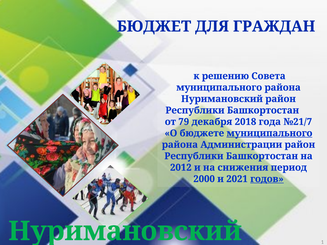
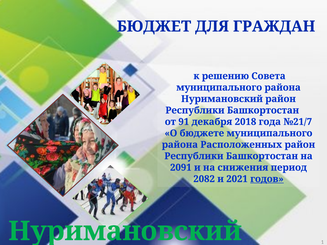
79: 79 -> 91 (184, 122)
муниципального underline: present -> none (269, 133)
Администрации: Администрации -> Расположенных (241, 145)
2012: 2012 -> 2091 (181, 168)
2000: 2000 -> 2082 (204, 179)
